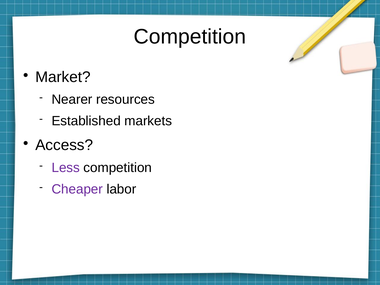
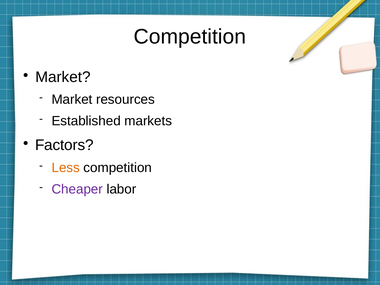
Nearer: Nearer -> Market (72, 99)
Access: Access -> Factors (64, 145)
Less colour: purple -> orange (66, 168)
